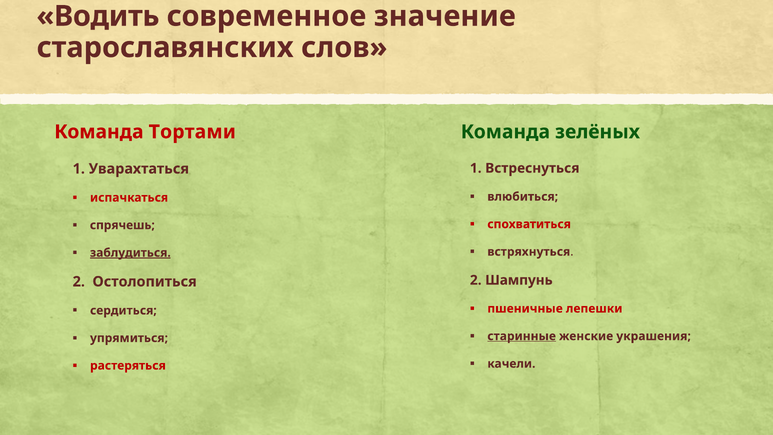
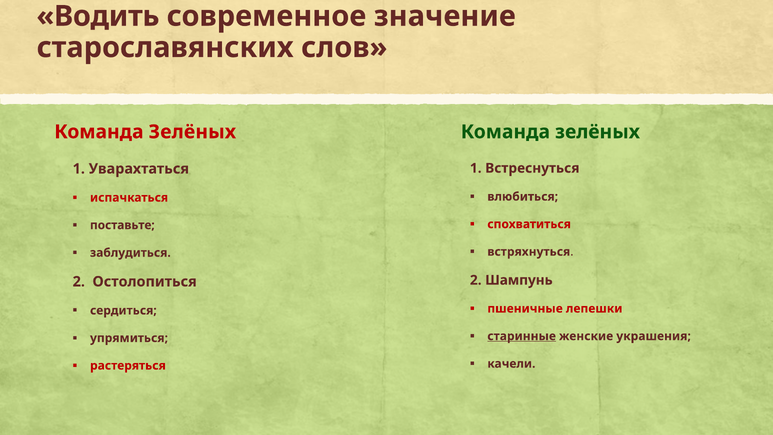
Тортами: Тортами -> Зелёных (192, 132)
спрячешь: спрячешь -> поставьте (122, 225)
заблудиться underline: present -> none (130, 253)
